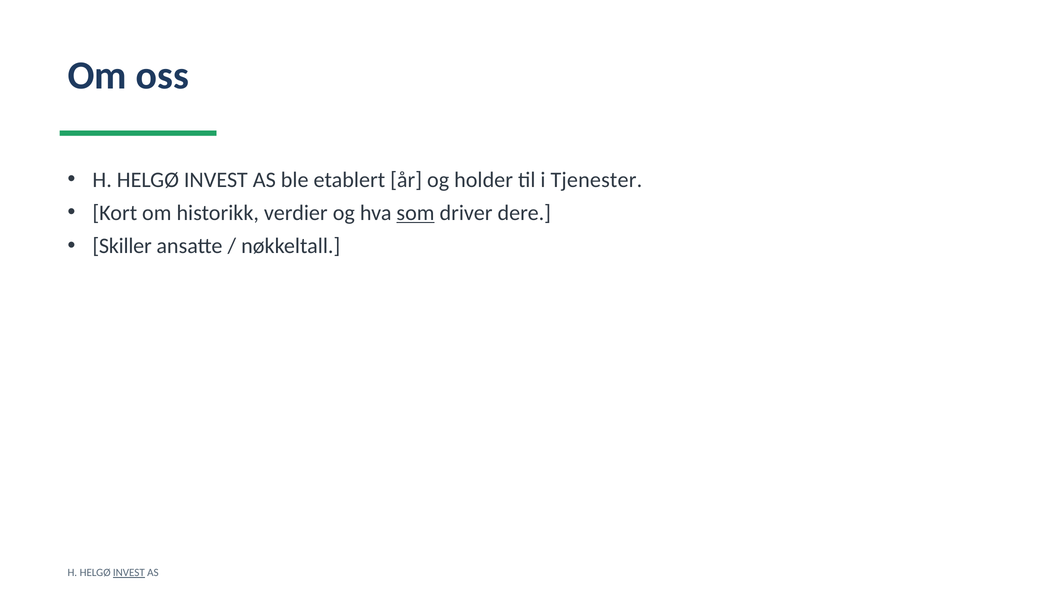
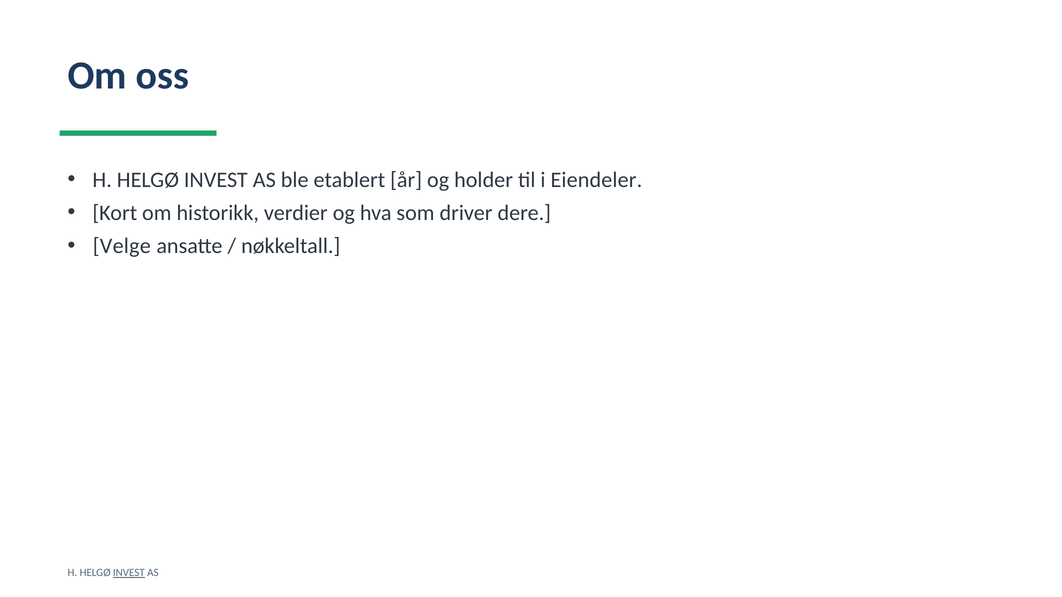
Tjenester: Tjenester -> Eiendeler (596, 180)
som underline: present -> none (415, 213)
Skiller: Skiller -> Velge (122, 246)
